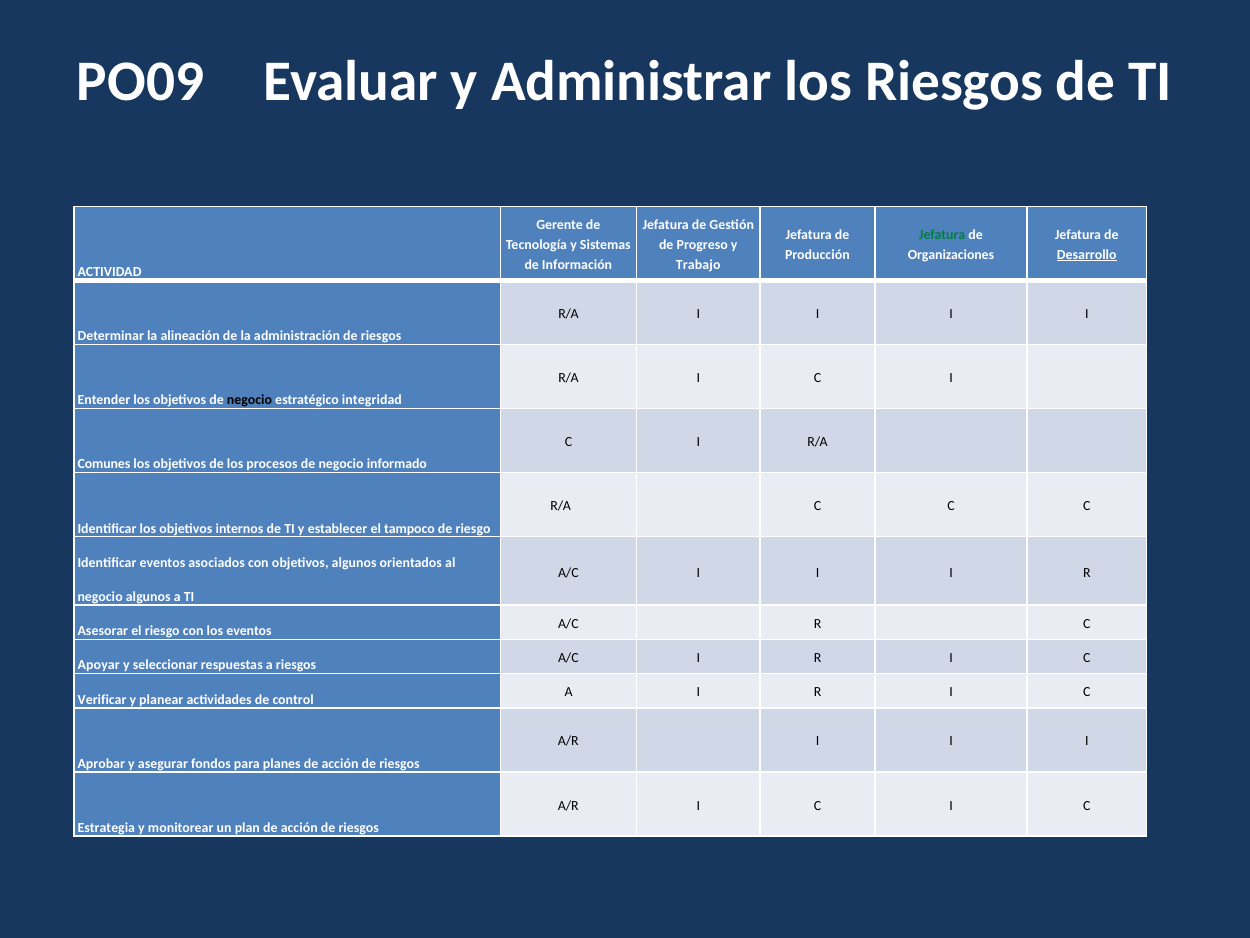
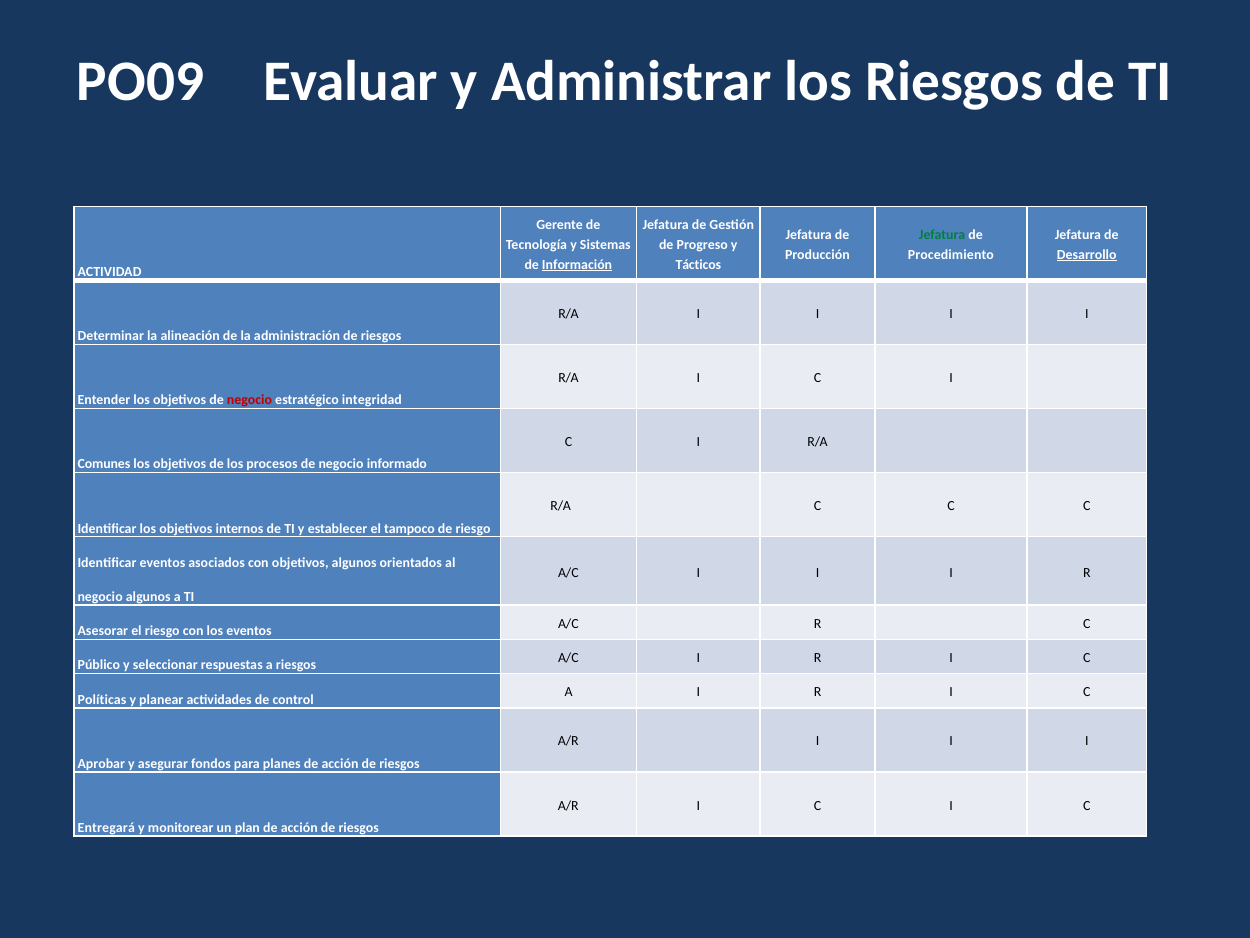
Organizaciones: Organizaciones -> Procedimiento (951, 255)
Información underline: none -> present (577, 264)
Trabajo: Trabajo -> Tácticos (698, 264)
negocio colour: black -> red (250, 400)
Apoyar: Apoyar -> Público (99, 665)
Verificar: Verificar -> Políticas (102, 699)
Estrategia: Estrategia -> Entregará (106, 827)
